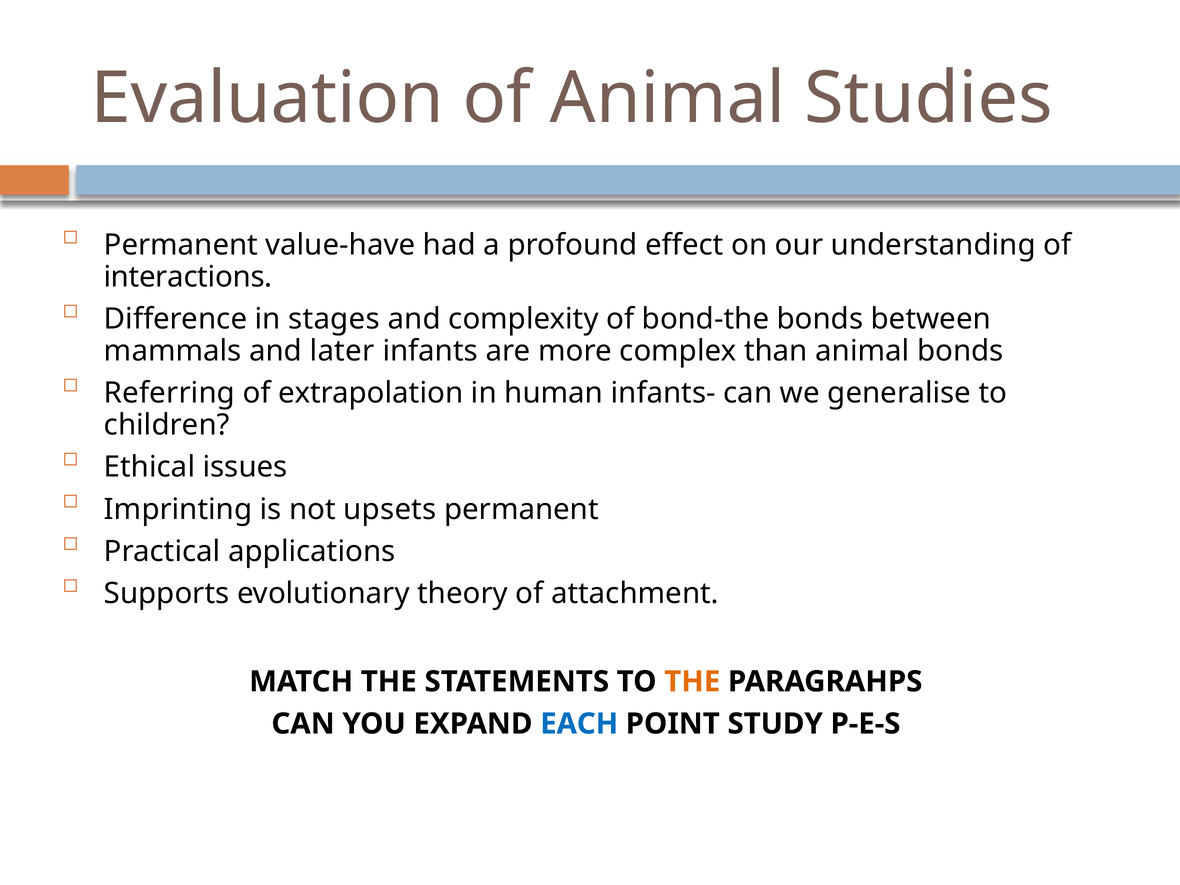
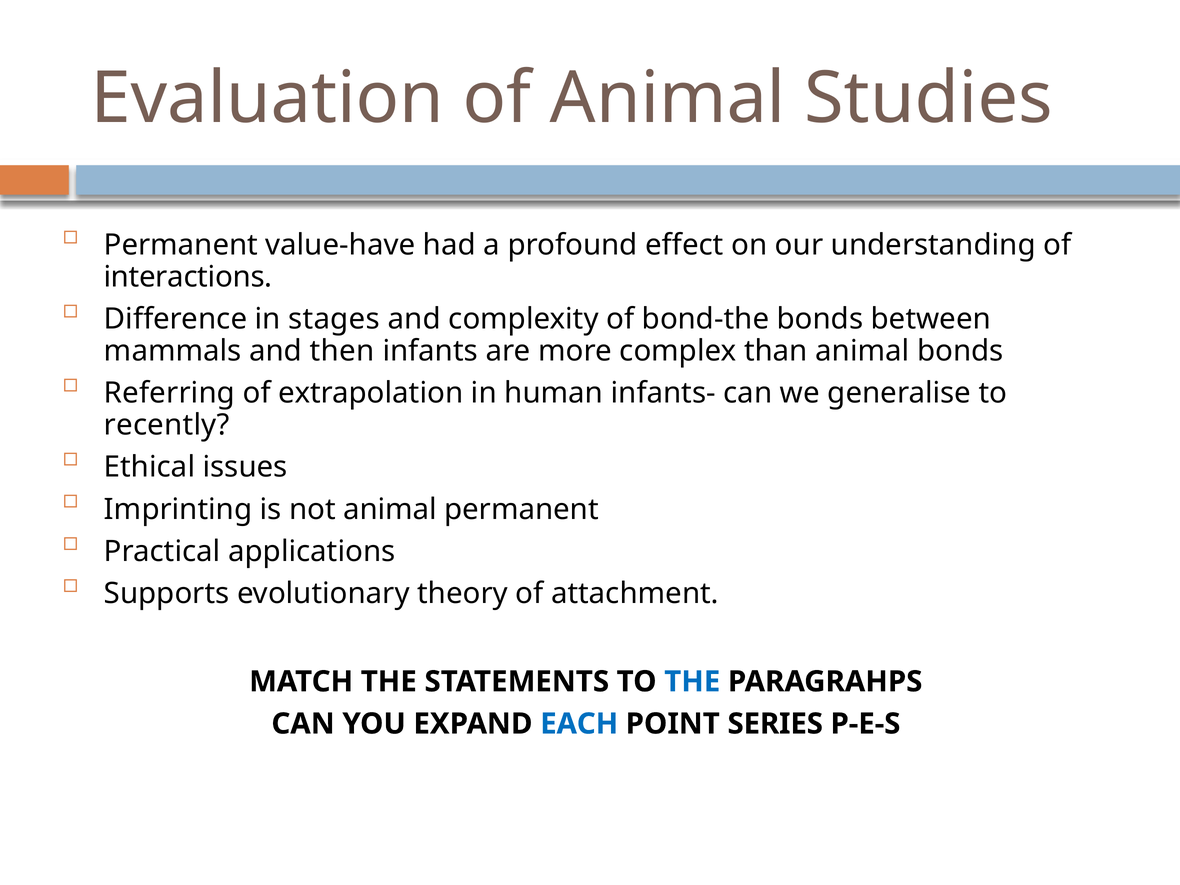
later: later -> then (342, 351)
children: children -> recently (167, 425)
not upsets: upsets -> animal (390, 509)
THE colour: orange -> blue (692, 682)
STUDY: STUDY -> SERIES (775, 724)
